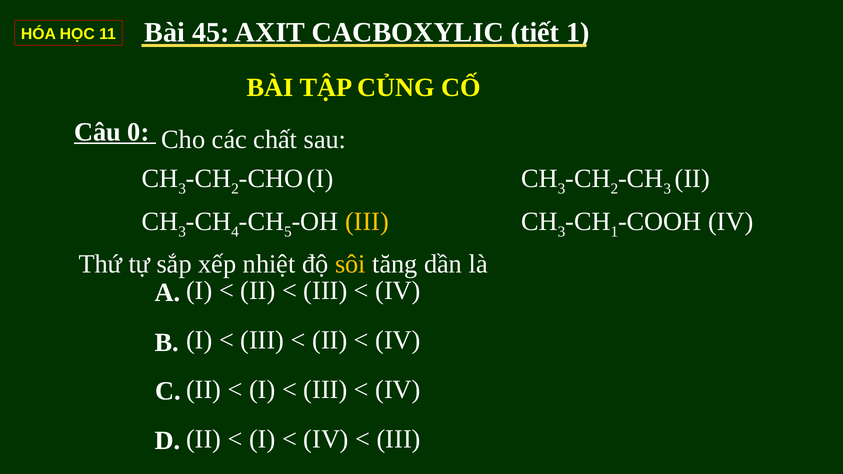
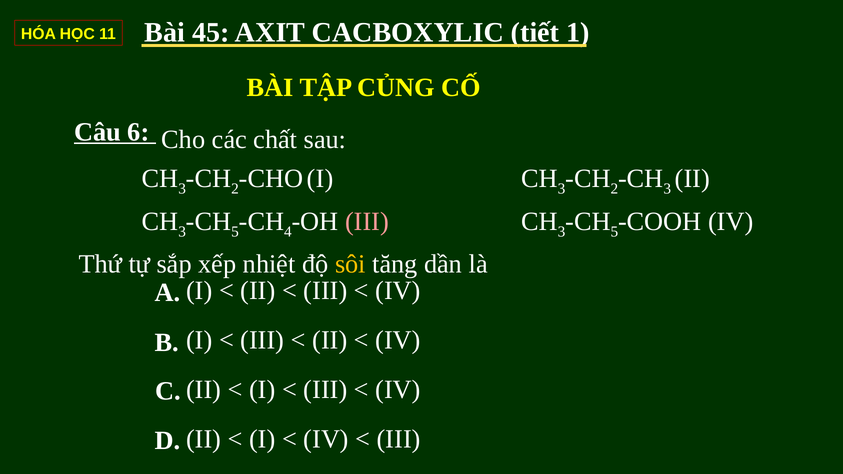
0: 0 -> 6 (138, 132)
4: 4 -> 5 (235, 232)
5: 5 -> 4 (288, 232)
III colour: yellow -> pink (367, 222)
1: 1 -> 5 (614, 232)
